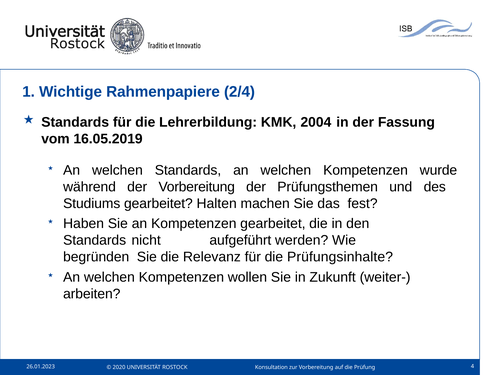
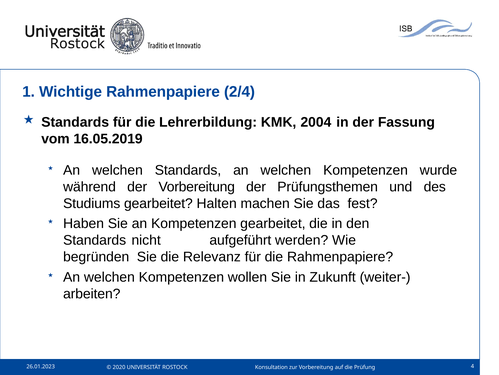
die Prüfungsinhalte: Prüfungsinhalte -> Rahmenpapiere (340, 256)
